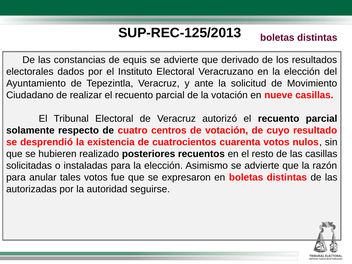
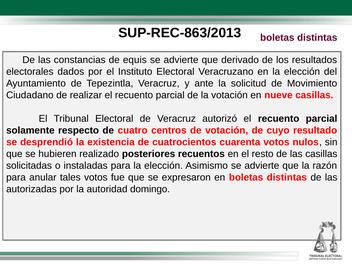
SUP-REC-125/2013: SUP-REC-125/2013 -> SUP-REC-863/2013 (180, 33)
seguirse: seguirse -> domingo (150, 189)
